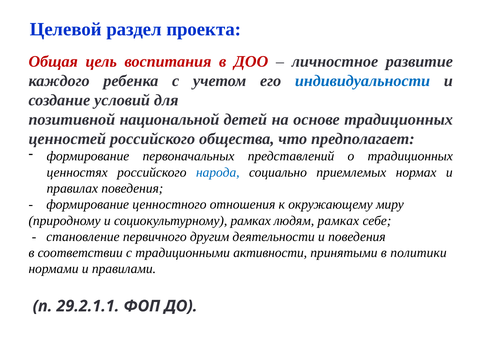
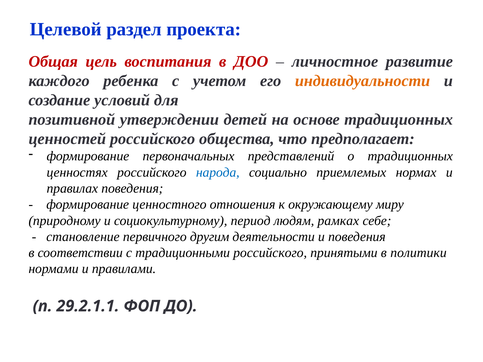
индивидуальности colour: blue -> orange (363, 81)
национальной: национальной -> утверждении (169, 119)
социокультурному рамках: рамках -> период (251, 221)
традиционными активности: активности -> российского (270, 253)
